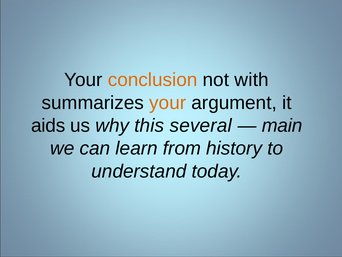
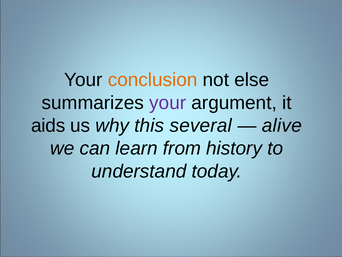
with: with -> else (252, 80)
your colour: orange -> purple (168, 103)
main: main -> alive (282, 125)
